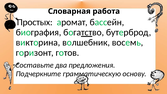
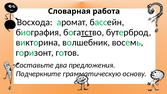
Простых: Простых -> Восхода (35, 22)
